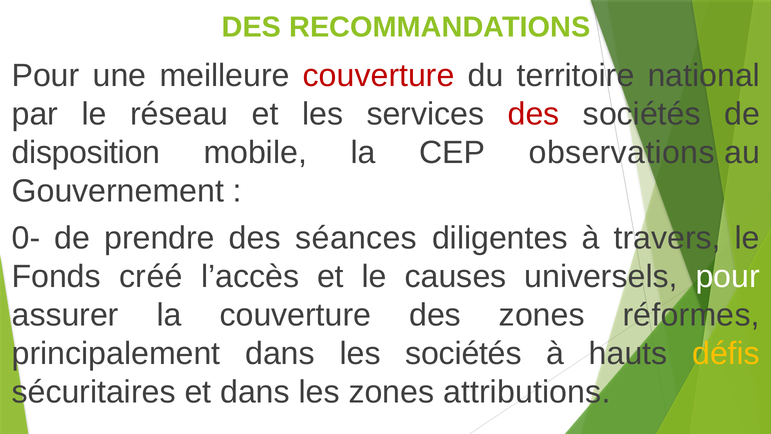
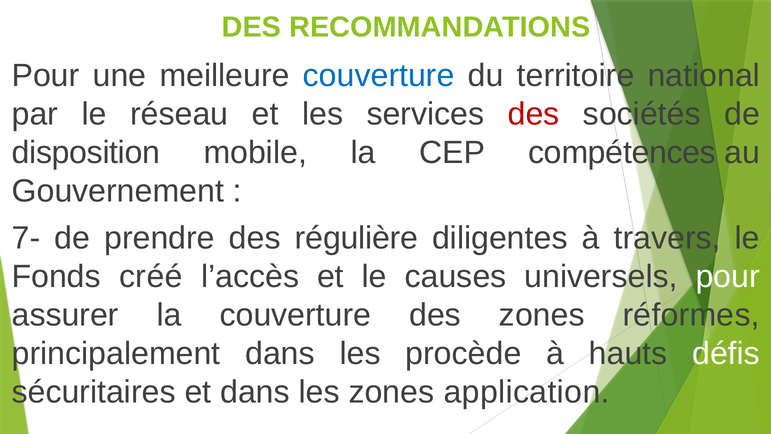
couverture colour: red -> blue (379, 76)
observations: observations -> compétences (622, 153)
0-: 0- -> 7- (26, 238)
séances: séances -> régulière (356, 238)
les sociétés: sociétés -> procède (463, 353)
défis colour: yellow -> white (726, 353)
attributions: attributions -> application (527, 392)
